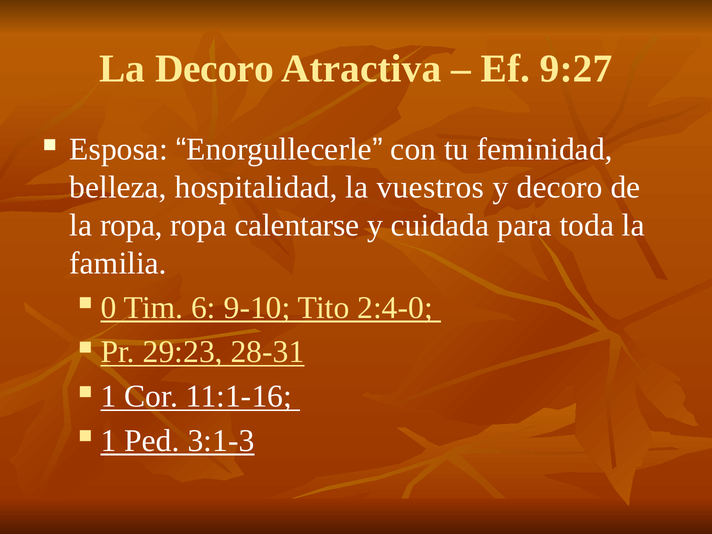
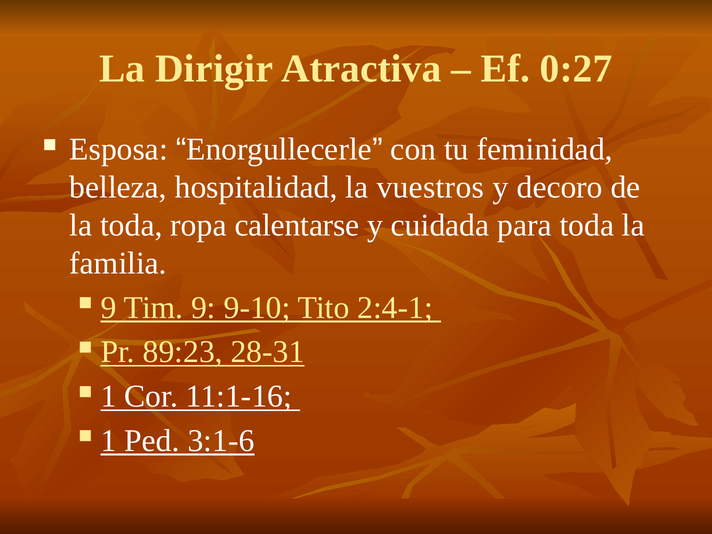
La Decoro: Decoro -> Dirigir (214, 69)
9:27: 9:27 -> 0:27 (576, 69)
la ropa: ropa -> toda (131, 225)
0: 0 -> 9 (108, 308)
Tim 6: 6 -> 9 (203, 308)
2:4-0: 2:4-0 -> 2:4-1 (395, 308)
29:23: 29:23 -> 89:23 (183, 352)
3:1-3: 3:1-3 -> 3:1-6 (221, 441)
